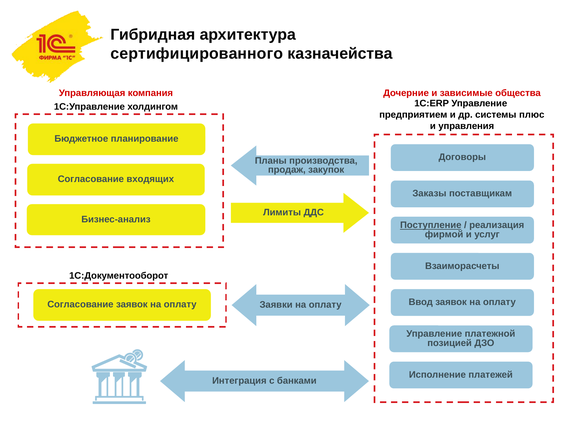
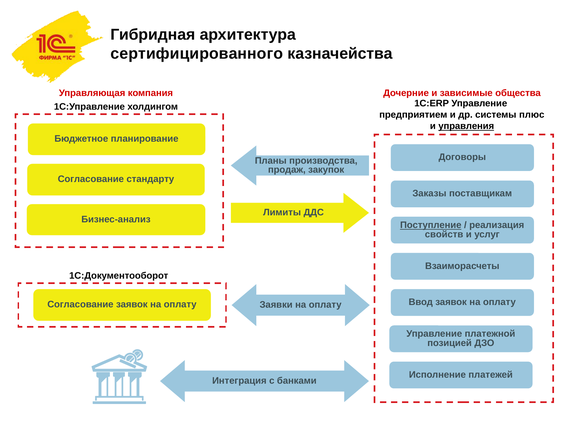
управления underline: none -> present (466, 126)
входящих: входящих -> стандарту (150, 179)
фирмой: фирмой -> свойств (444, 234)
